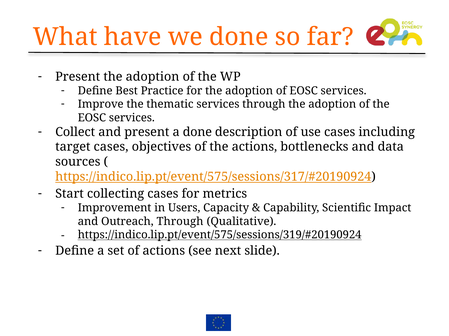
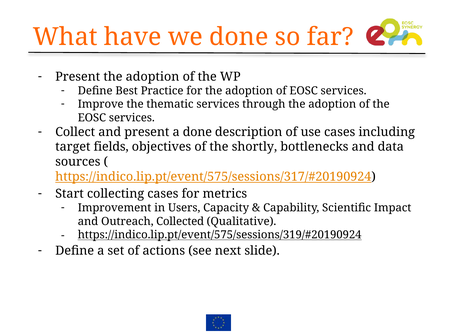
target cases: cases -> fields (111, 147)
the actions: actions -> shortly (254, 147)
Outreach Through: Through -> Collected (180, 222)
